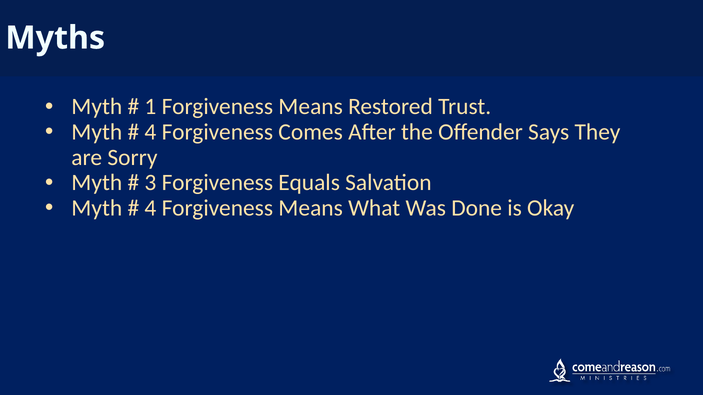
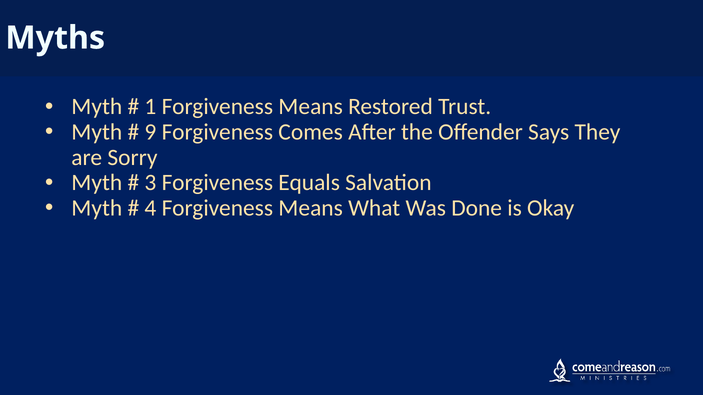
4: 4 -> 9 (150, 132)
